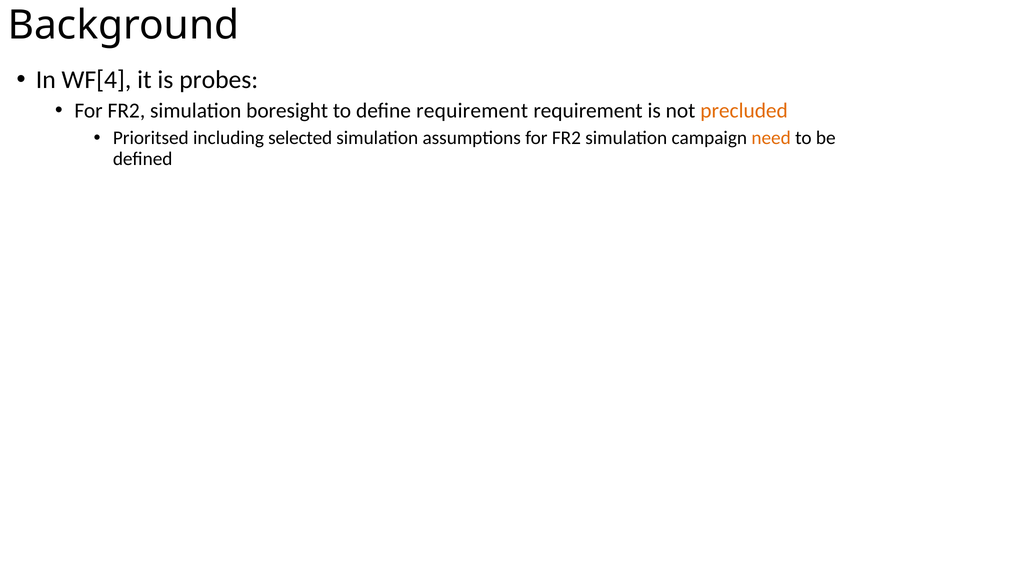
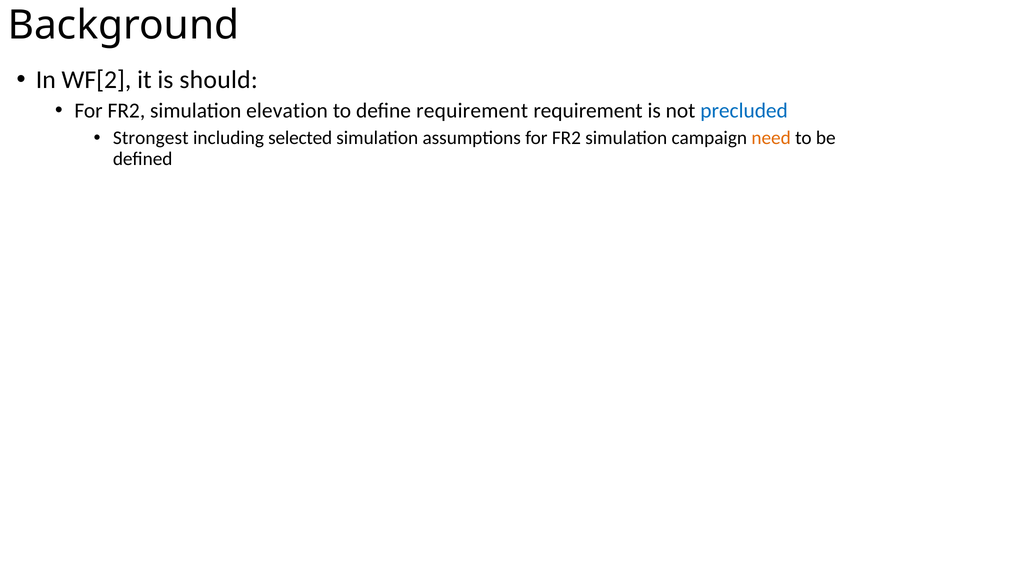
WF[4: WF[4 -> WF[2 (96, 80)
probes: probes -> should (219, 80)
boresight: boresight -> elevation (287, 111)
precluded colour: orange -> blue (744, 111)
Prioritsed: Prioritsed -> Strongest (151, 138)
